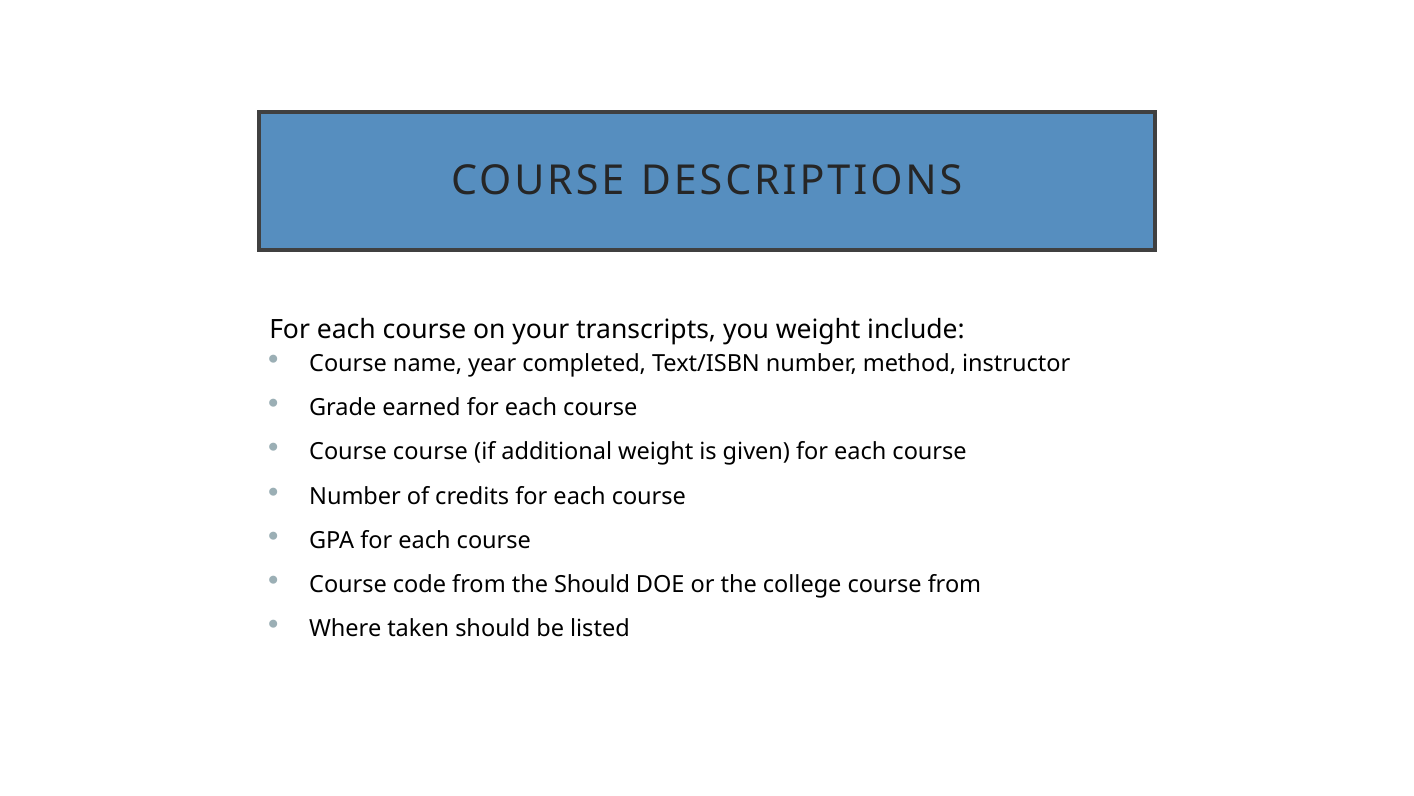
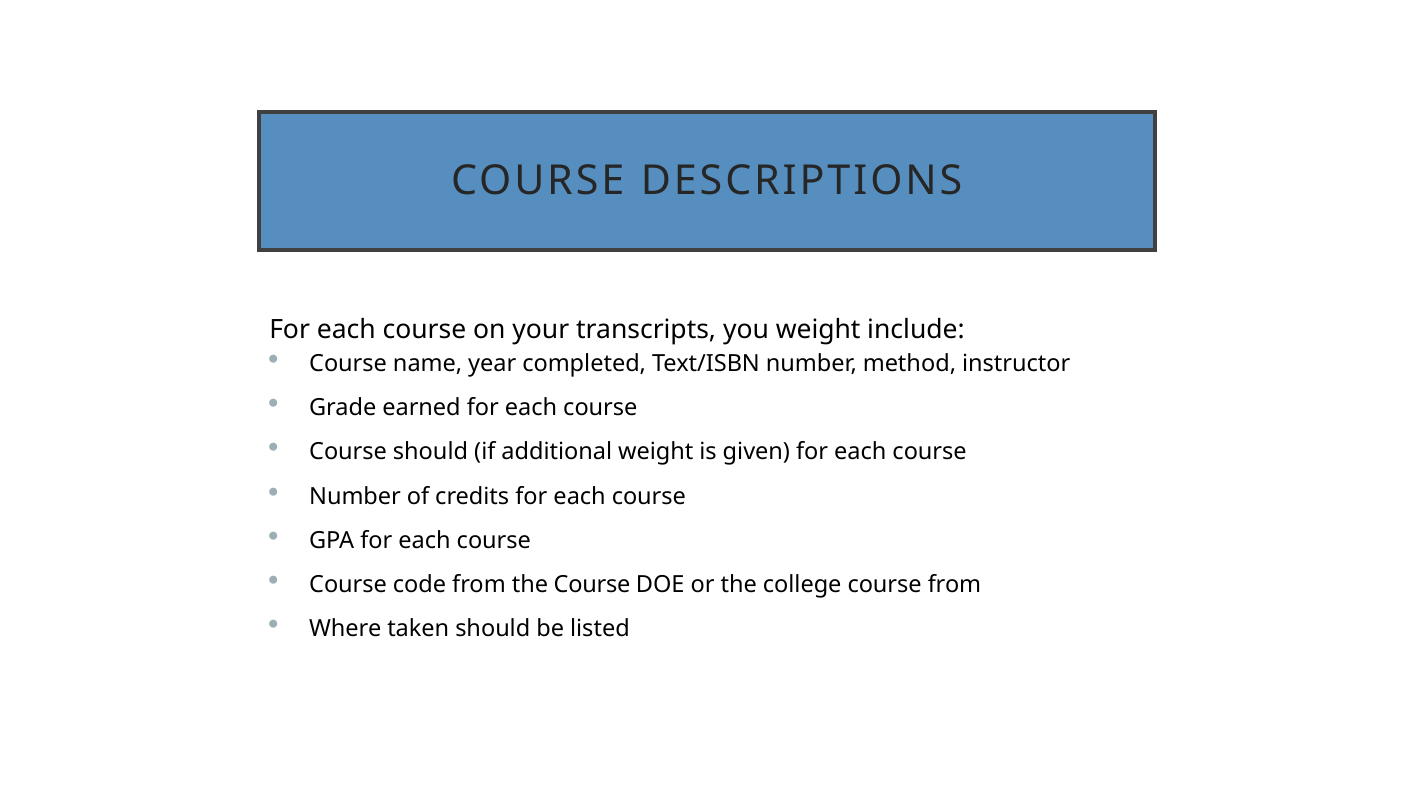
Course course: course -> should (430, 452)
the Should: Should -> Course (592, 584)
